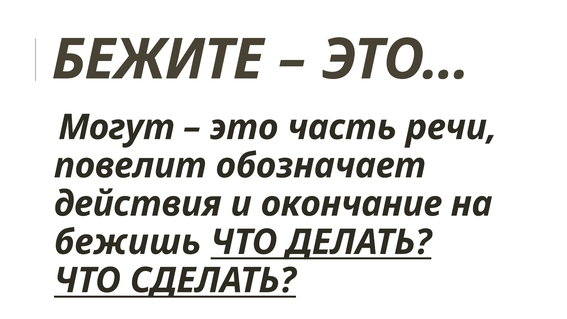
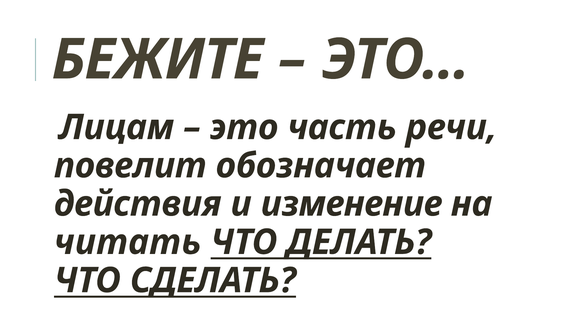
Могут: Могут -> Лицам (117, 127)
окончание: окончание -> изменение (351, 204)
бежишь: бежишь -> читать (127, 242)
